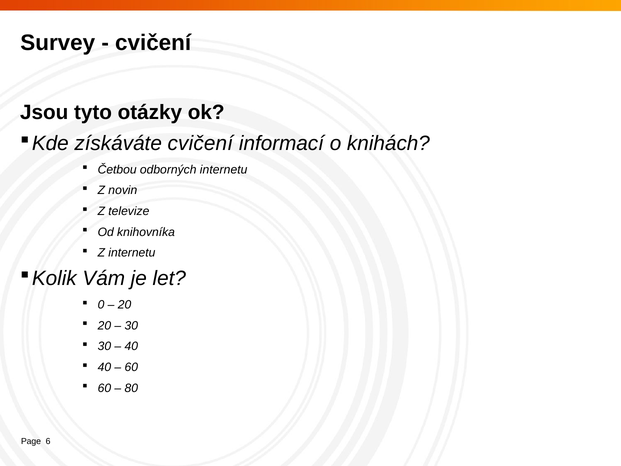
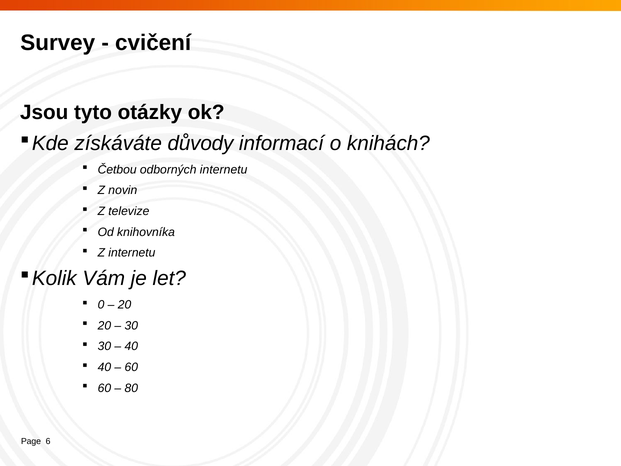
získáváte cvičení: cvičení -> důvody (200, 143)
